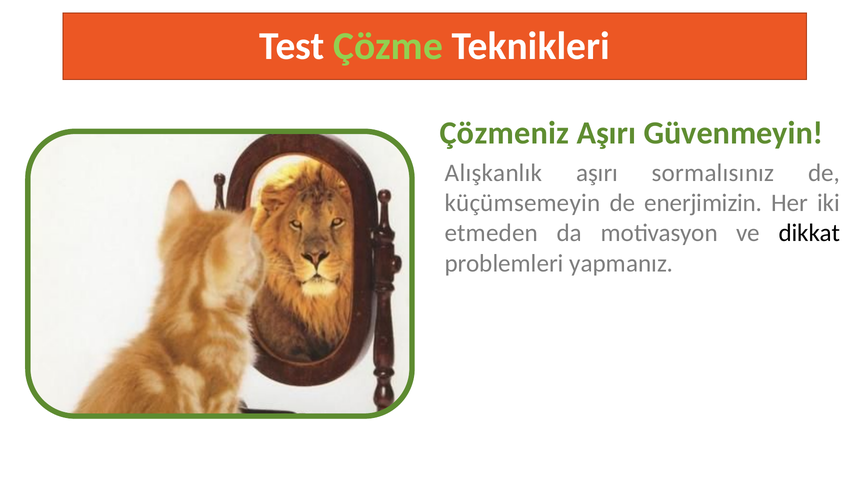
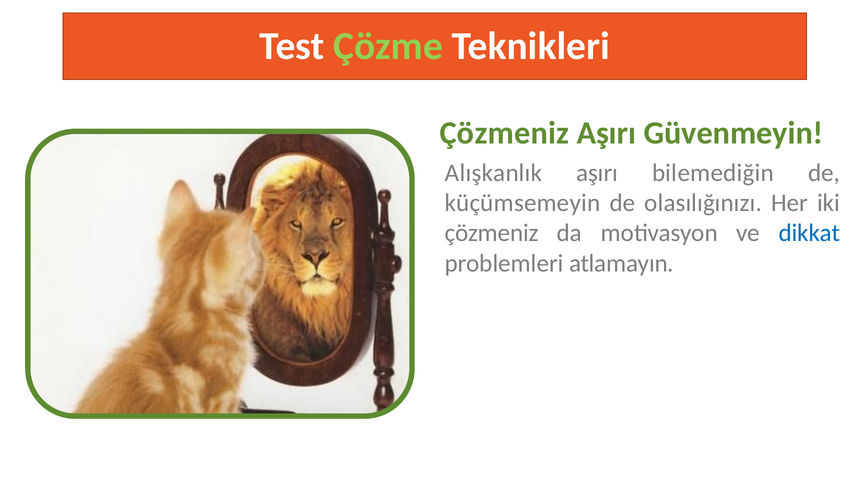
sormalısınız: sormalısınız -> bilemediğin (713, 173)
enerjimizin: enerjimizin -> olasılığınızı (703, 203)
etmeden: etmeden -> çözmeniz (492, 233)
dikkat colour: black -> blue (809, 233)
yapmanız: yapmanız -> atlamayın (621, 263)
